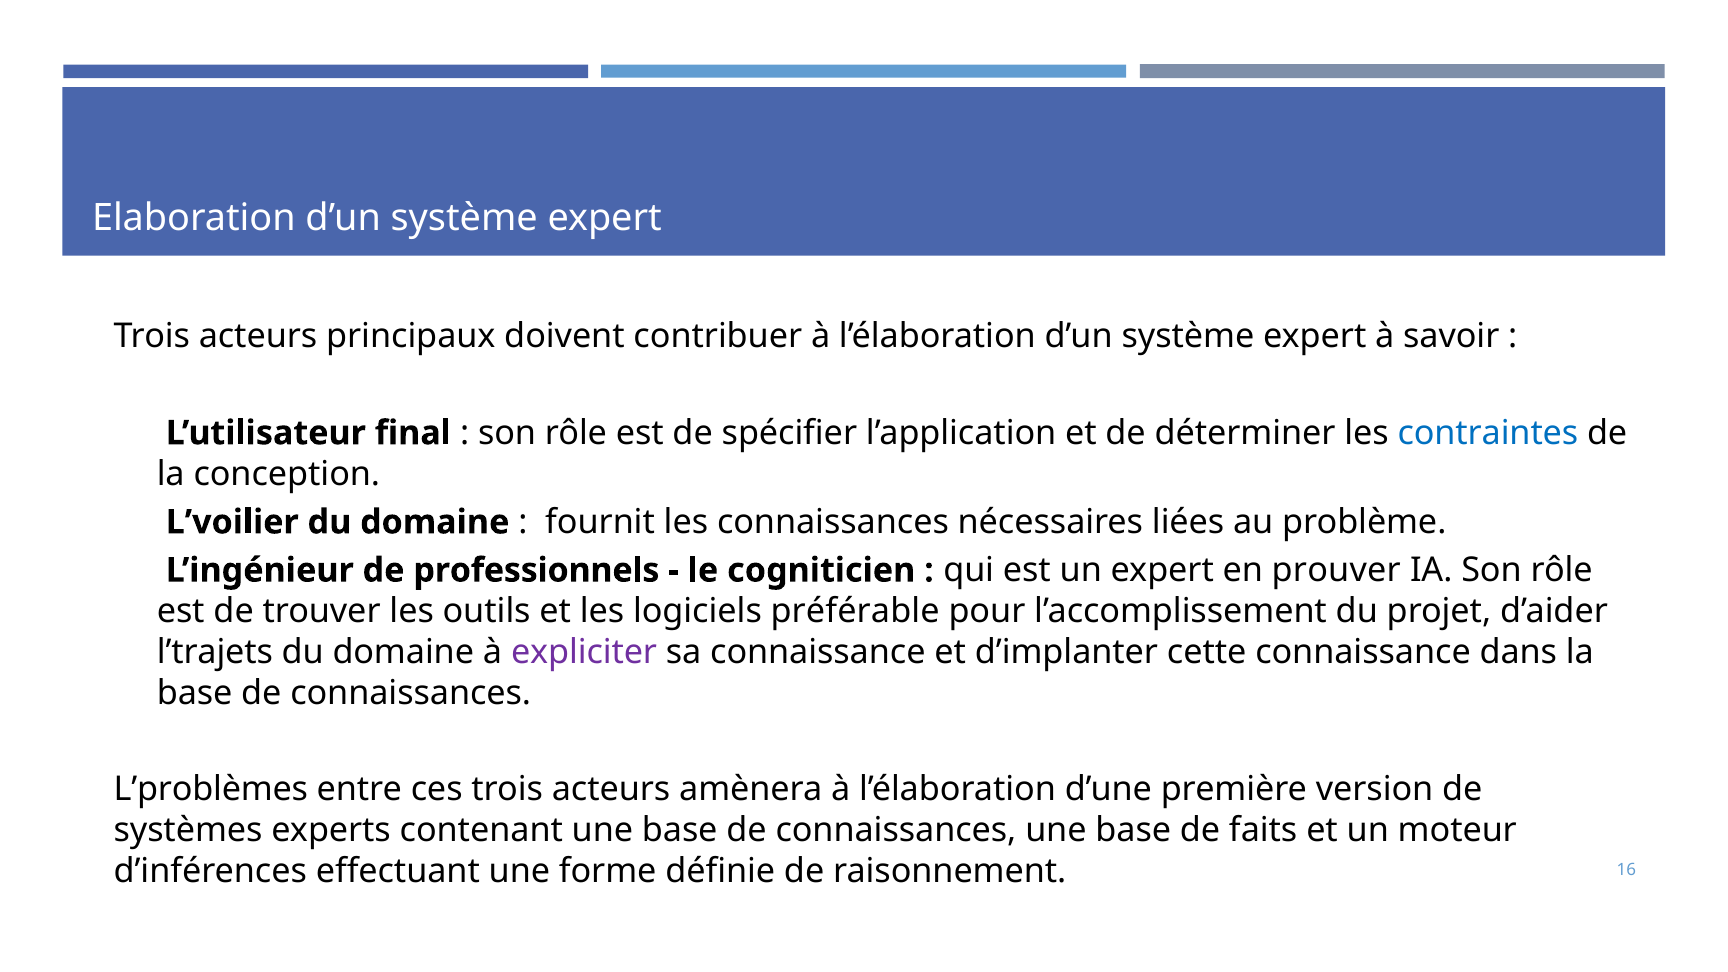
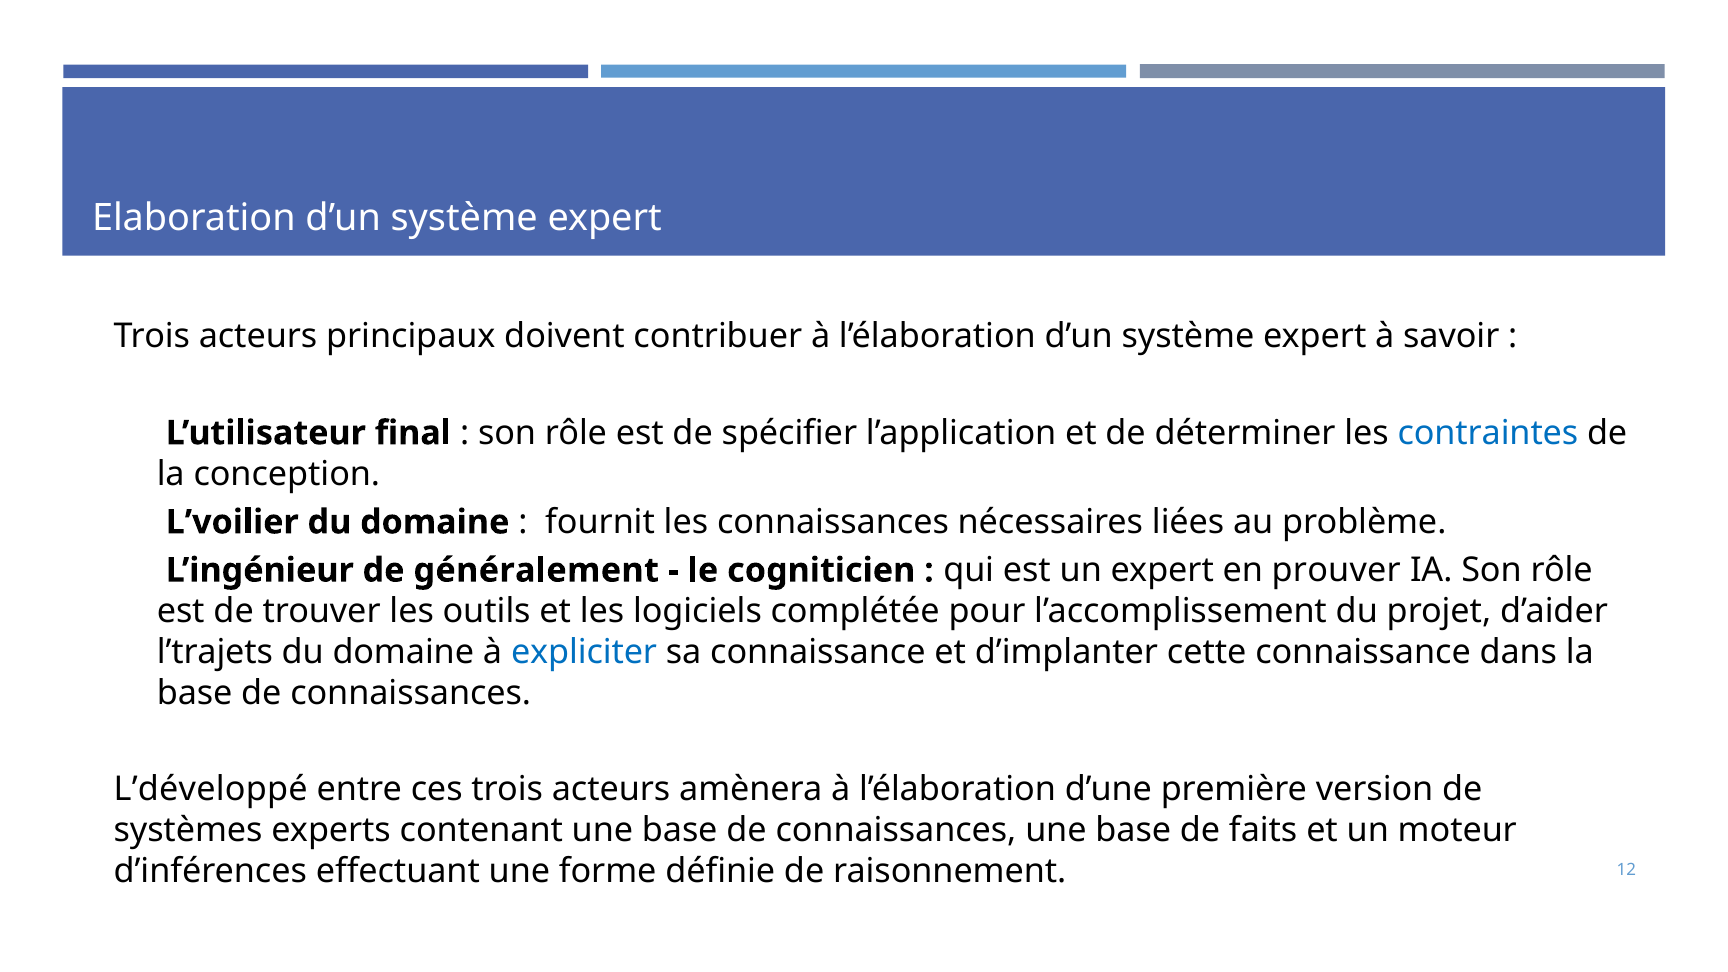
professionnels: professionnels -> généralement (536, 570)
préférable: préférable -> complétée (855, 611)
expliciter colour: purple -> blue (584, 652)
L’problèmes: L’problèmes -> L’développé (211, 790)
16: 16 -> 12 (1626, 870)
